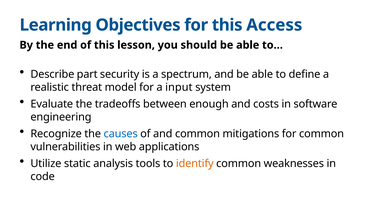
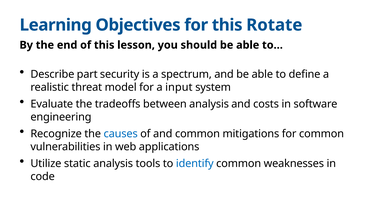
Access: Access -> Rotate (274, 25)
between enough: enough -> analysis (209, 104)
identify colour: orange -> blue (195, 163)
